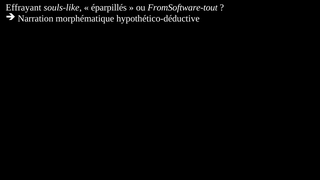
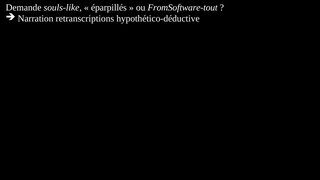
Effrayant: Effrayant -> Demande (24, 7)
morphématique: morphématique -> retranscriptions (85, 19)
